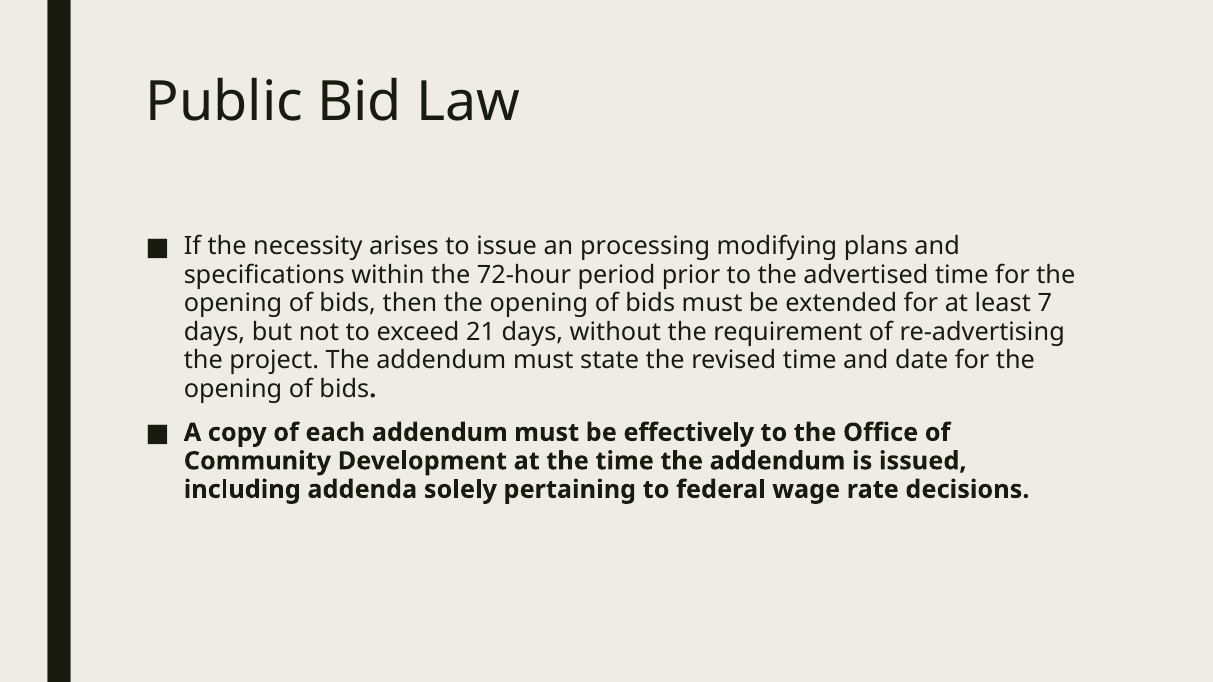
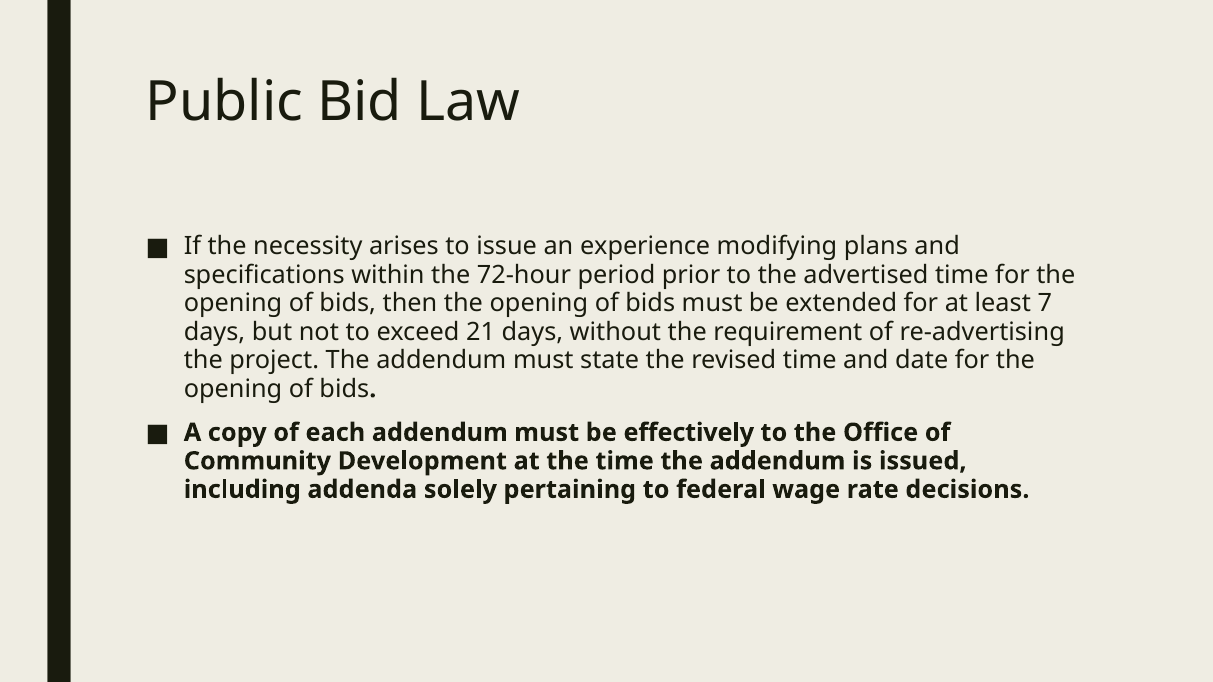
processing: processing -> experience (645, 246)
